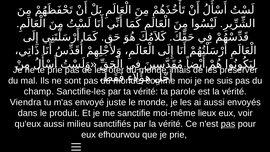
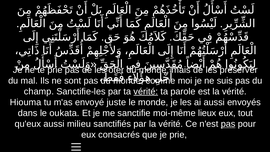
vérité underline: none -> present (146, 91)
Viendra: Viendra -> Hiouma (26, 102)
produit: produit -> oukata (64, 113)
voir: voir -> tout (245, 113)
efhourwou: efhourwou -> consacrés (119, 135)
